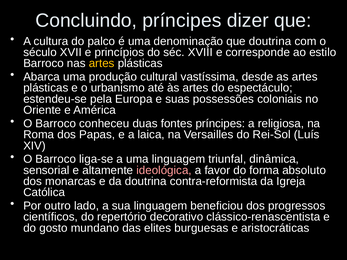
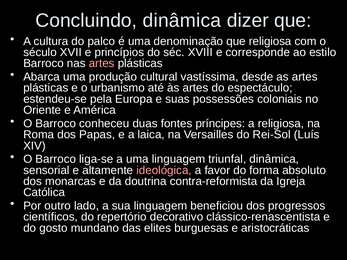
Concluindo príncipes: príncipes -> dinâmica (182, 21)
que doutrina: doutrina -> religiosa (270, 41)
artes colour: yellow -> pink (102, 63)
